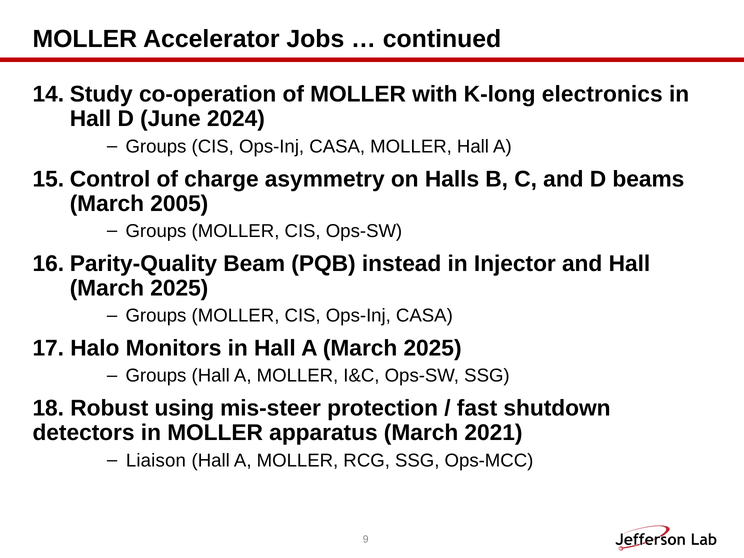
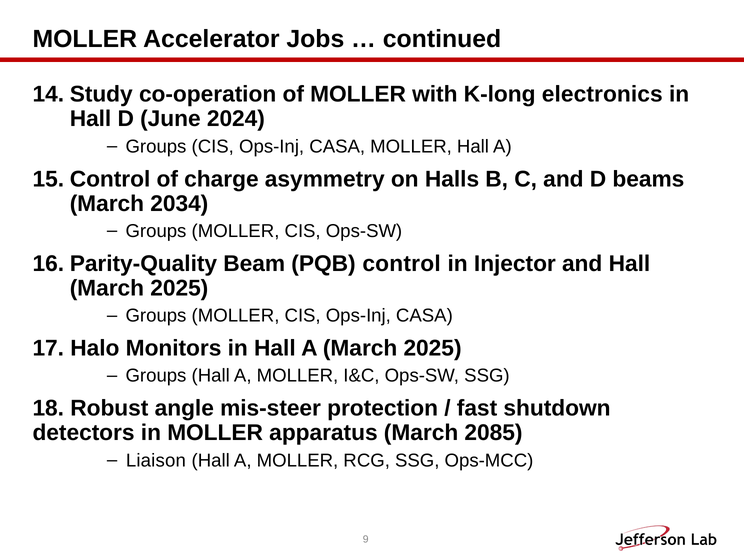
2005: 2005 -> 2034 (179, 204)
instead: instead -> control (402, 264)
using: using -> angle (184, 408)
2021: 2021 -> 2085 (493, 433)
